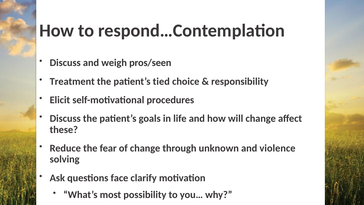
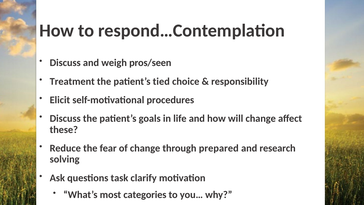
unknown: unknown -> prepared (219, 148)
violence: violence -> research (278, 148)
face: face -> task (119, 178)
possibility: possibility -> categories (145, 195)
